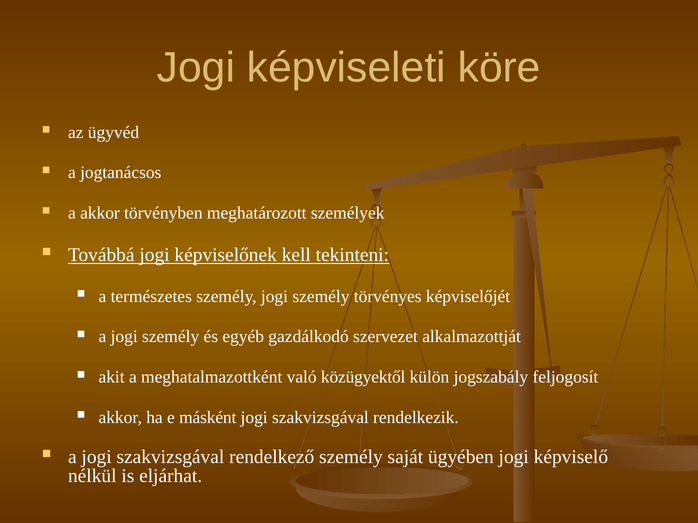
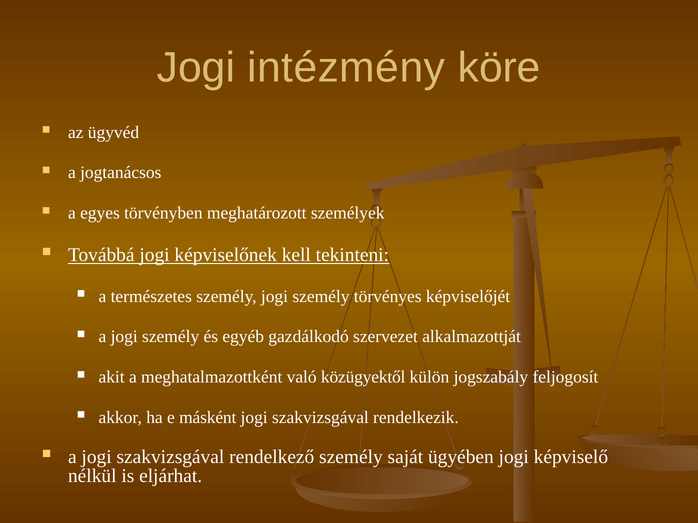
képviseleti: képviseleti -> intézmény (346, 68)
a akkor: akkor -> egyes (100, 213)
